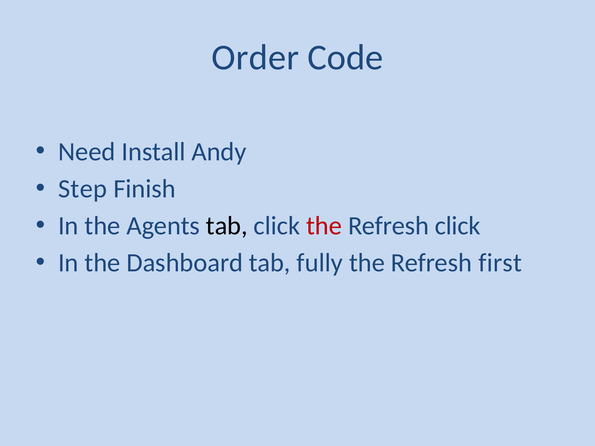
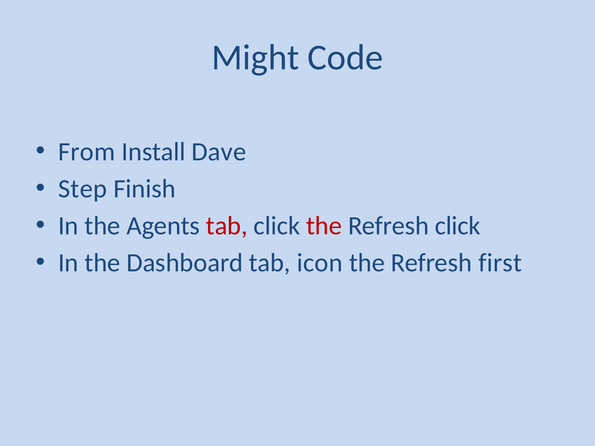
Order: Order -> Might (255, 58)
Need: Need -> From (87, 152)
Andy: Andy -> Dave (219, 152)
tab colour: black -> red (227, 226)
fully: fully -> icon (320, 263)
